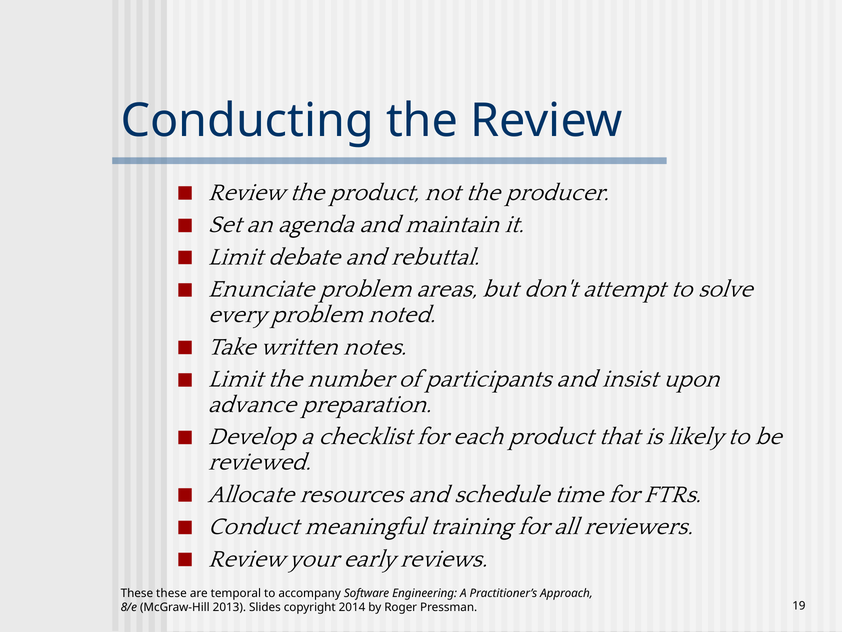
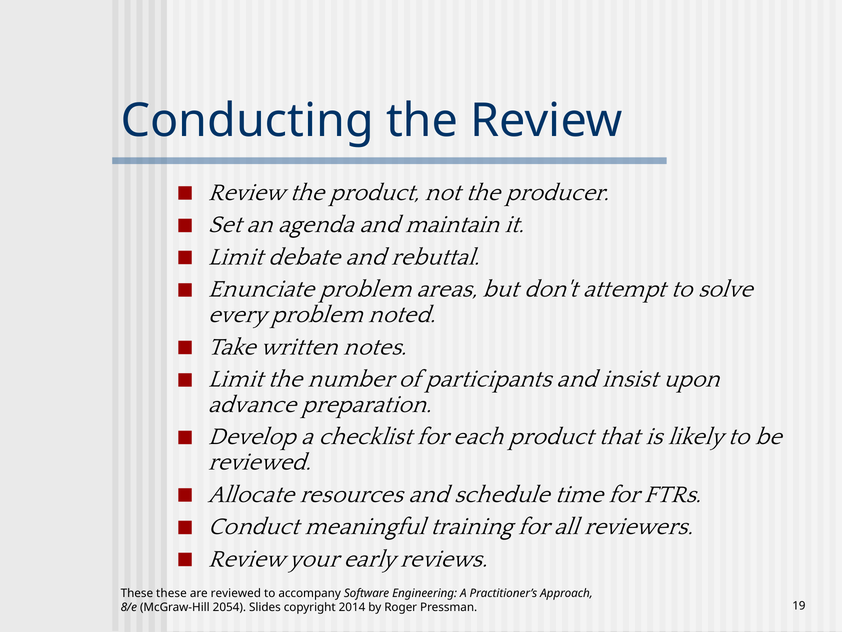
are temporal: temporal -> reviewed (236, 593)
2013: 2013 -> 2054 (229, 607)
